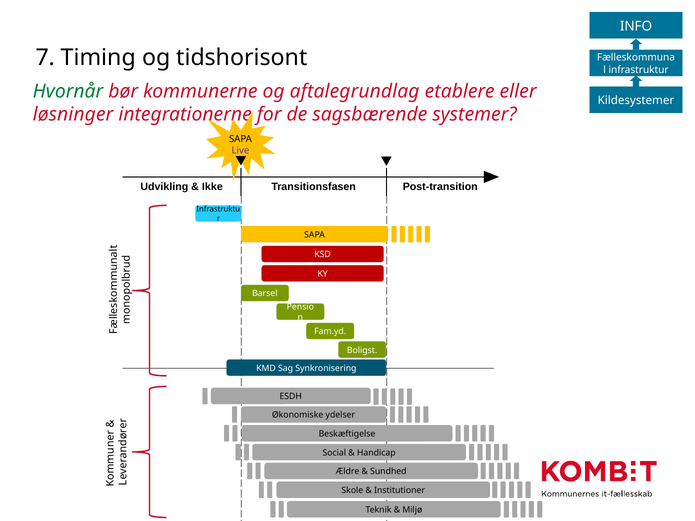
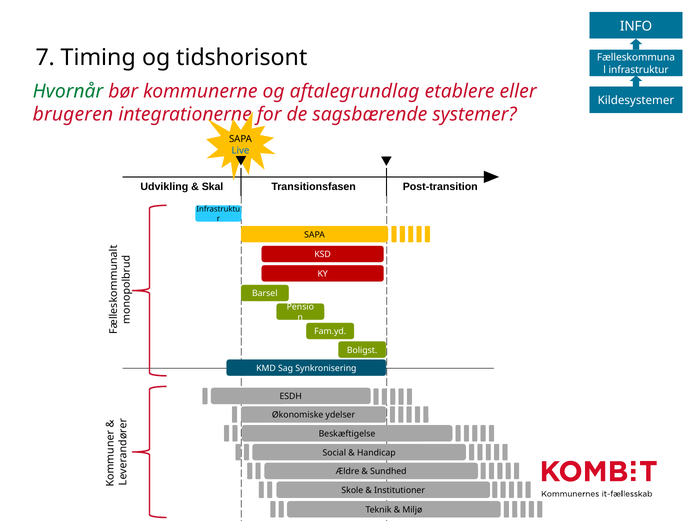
løsninger: løsninger -> brugeren (73, 114)
Live colour: purple -> blue (240, 151)
Ikke: Ikke -> Skal (213, 187)
